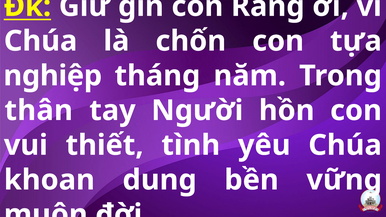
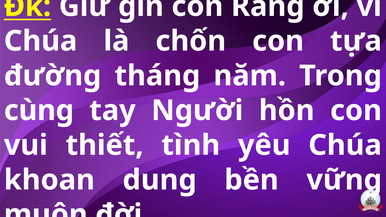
nghiệp: nghiệp -> đường (53, 76)
thân: thân -> cùng (39, 111)
